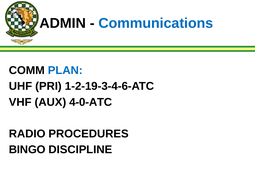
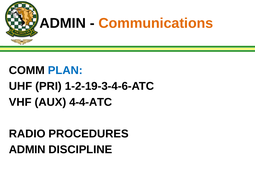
Communications colour: blue -> orange (156, 23)
4-0-ATC: 4-0-ATC -> 4-4-ATC (91, 102)
BINGO: BINGO -> ADMIN (27, 150)
